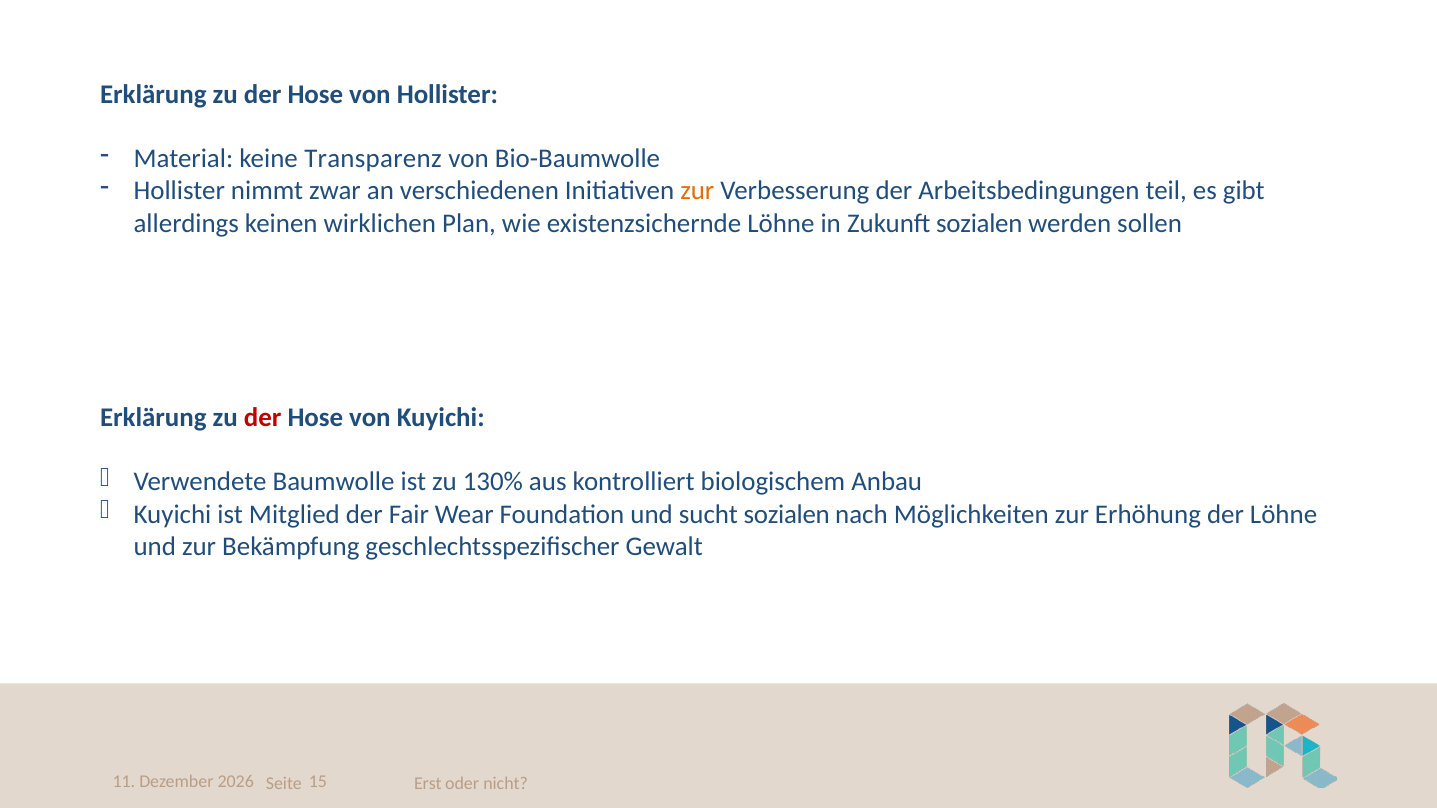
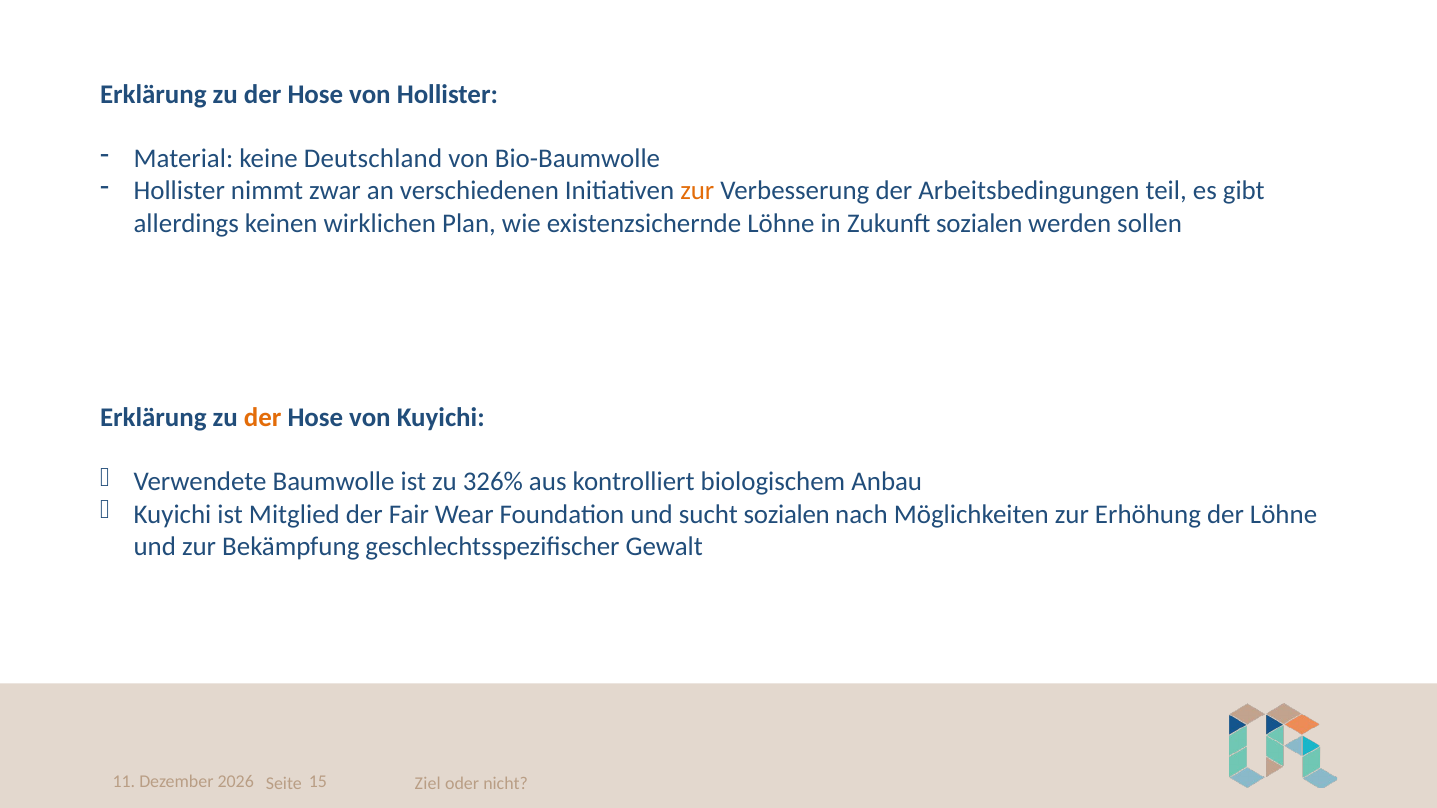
Transparenz: Transparenz -> Deutschland (373, 159)
der colour: red -> orange (263, 417)
130%: 130% -> 326% (493, 482)
Erst: Erst -> Ziel (428, 784)
